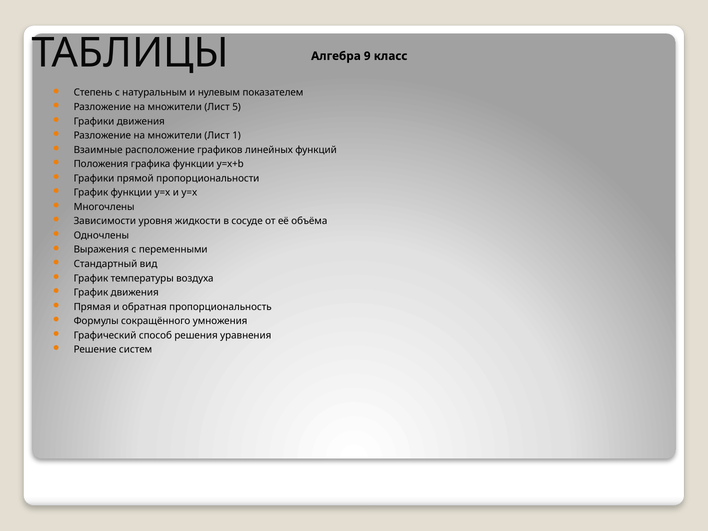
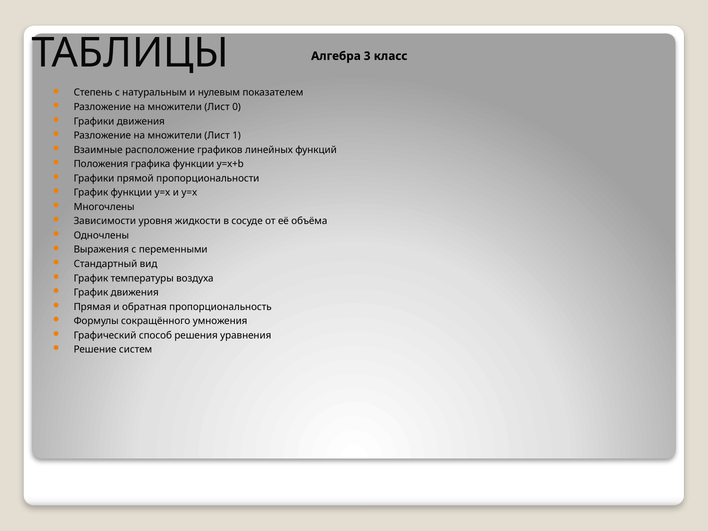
9: 9 -> 3 (367, 56)
5: 5 -> 0 (237, 107)
